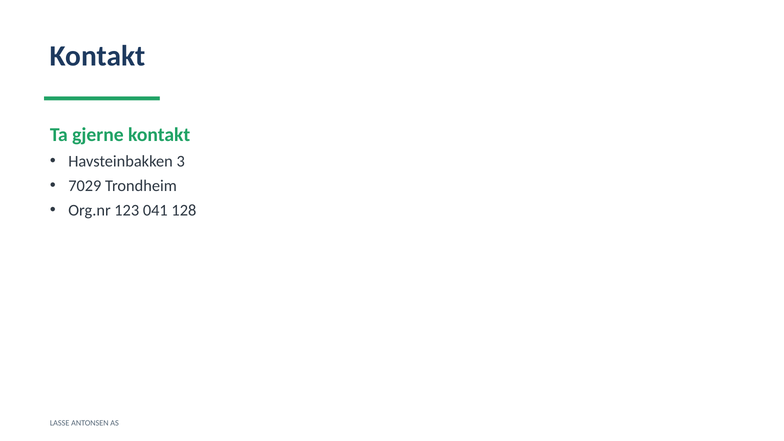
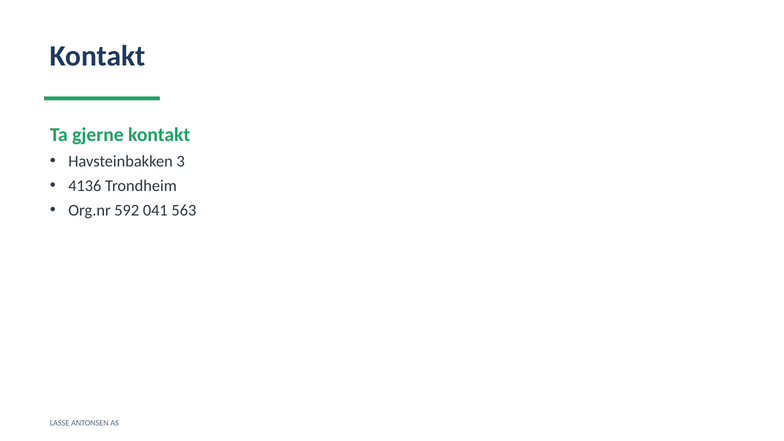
7029: 7029 -> 4136 (85, 186)
123: 123 -> 592 (127, 210)
128: 128 -> 563 (184, 210)
